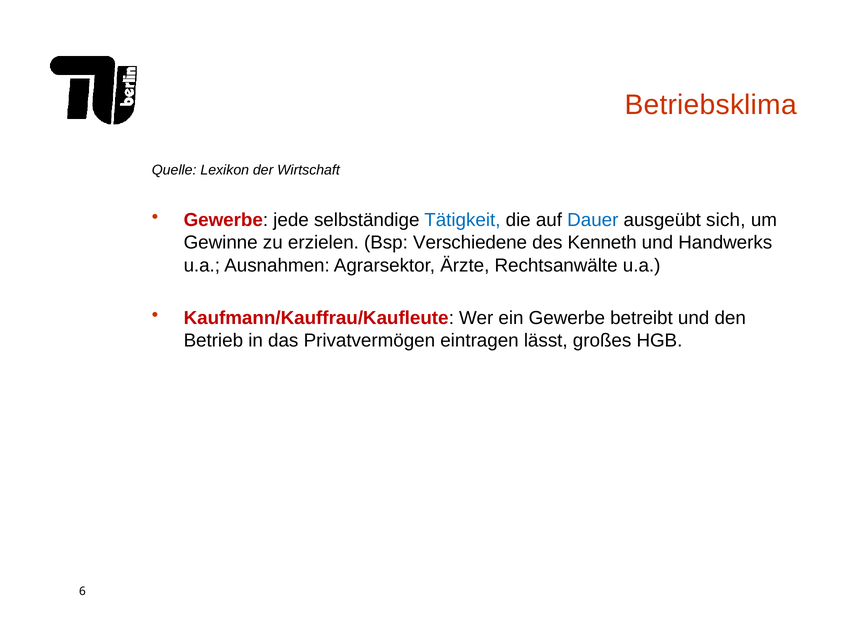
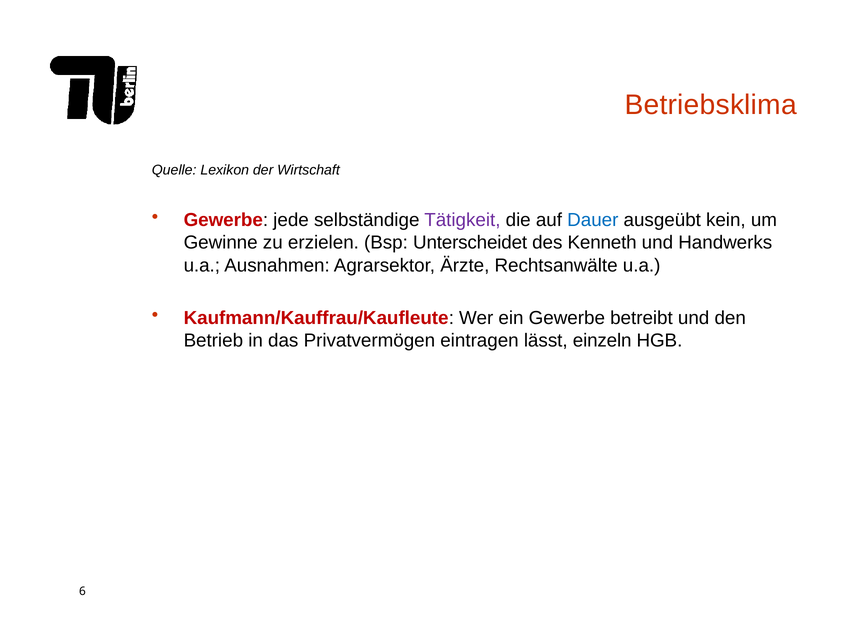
Tätigkeit colour: blue -> purple (462, 220)
sich: sich -> kein (726, 220)
Verschiedene: Verschiedene -> Unterscheidet (470, 243)
großes: großes -> einzeln (602, 341)
